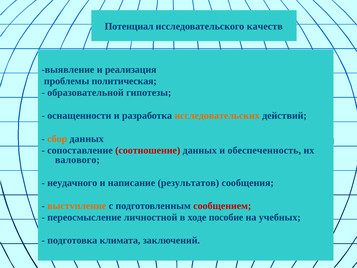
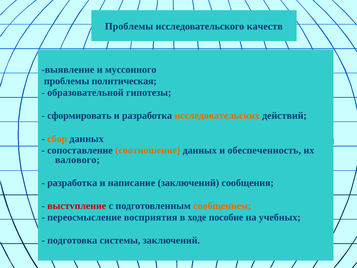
Потенциал: Потенциал -> Проблемы (129, 26)
реализация: реализация -> муссонного (131, 70)
оснащенности: оснащенности -> сформировать (79, 116)
соотношение colour: red -> orange (148, 150)
неудачного: неудачного -> разработка (72, 183)
написание результатов: результатов -> заключений (188, 183)
выстvпление colour: orange -> red (77, 206)
сообщением colour: red -> orange (222, 206)
личностной: личностной -> восприятия (151, 217)
климата: климата -> системы (120, 240)
